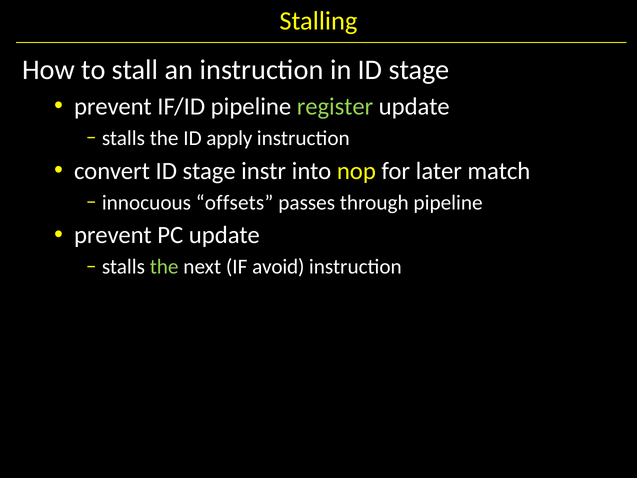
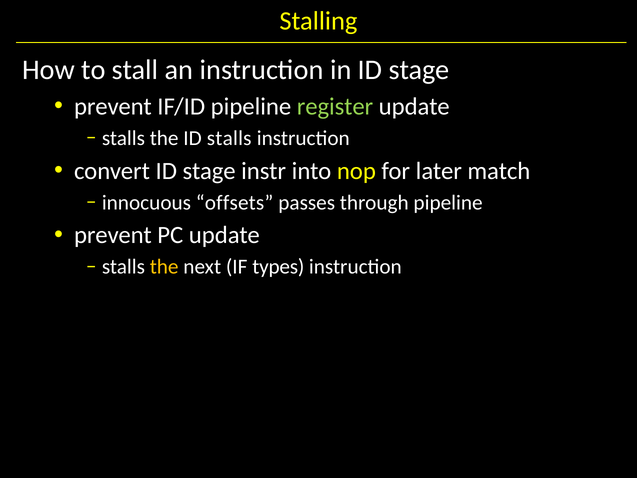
ID apply: apply -> stalls (229, 138)
the colour: light green -> yellow (164, 267)
avoid: avoid -> types (278, 267)
